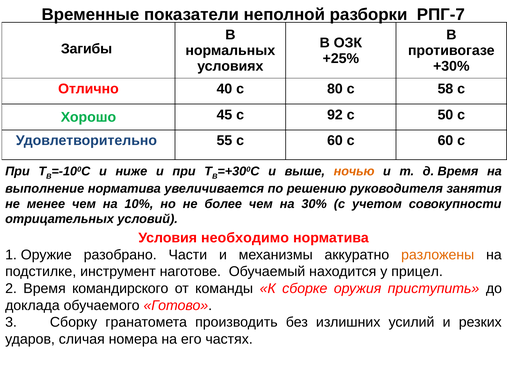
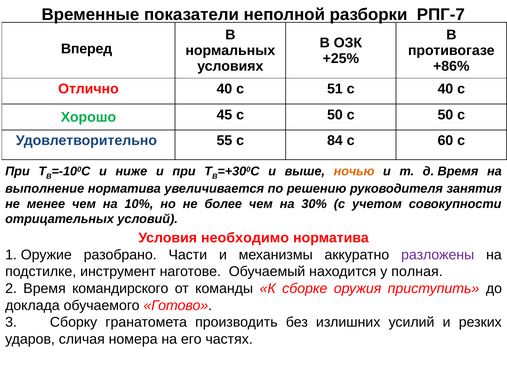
Загибы: Загибы -> Вперед (87, 49)
+30%: +30% -> +86% (451, 66)
80: 80 -> 51 (335, 89)
с 58: 58 -> 40 (445, 89)
45 с 92: 92 -> 50 (335, 115)
55 с 60: 60 -> 84 (335, 141)
разложены colour: orange -> purple (438, 255)
прицел: прицел -> полная (417, 272)
